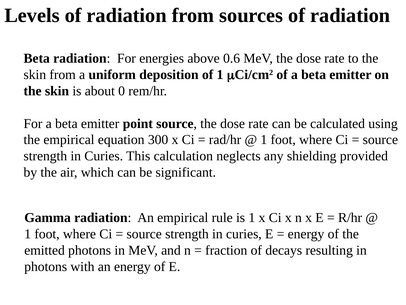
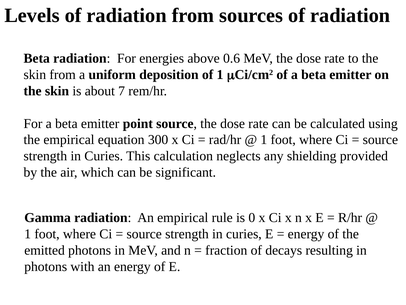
0: 0 -> 7 (122, 91)
is 1: 1 -> 0 (252, 217)
